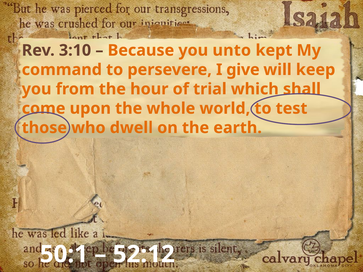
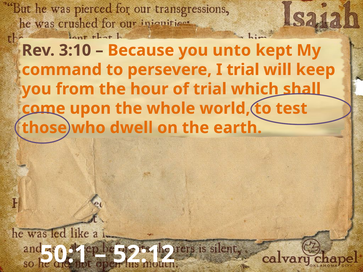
I give: give -> trial (243, 70)
